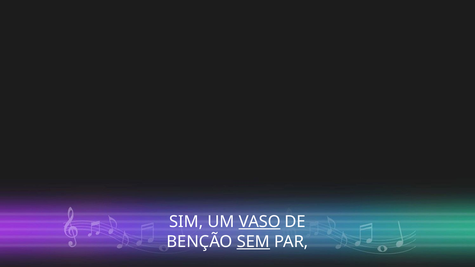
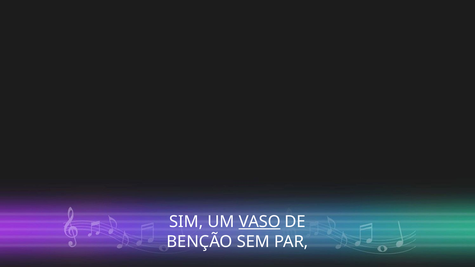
SEM underline: present -> none (253, 242)
